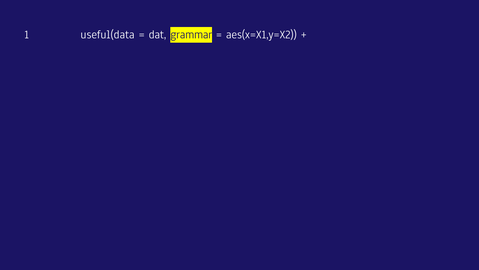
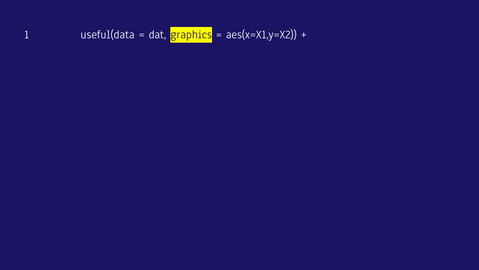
grammar: grammar -> graphics (191, 35)
